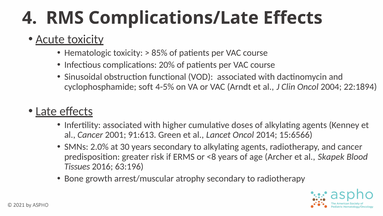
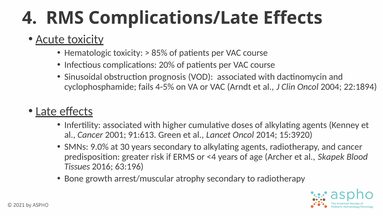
functional: functional -> prognosis (168, 77)
soft: soft -> fails (146, 87)
15:6566: 15:6566 -> 15:3920 (296, 135)
2.0%: 2.0% -> 9.0% (99, 146)
<8: <8 -> <4 (211, 156)
